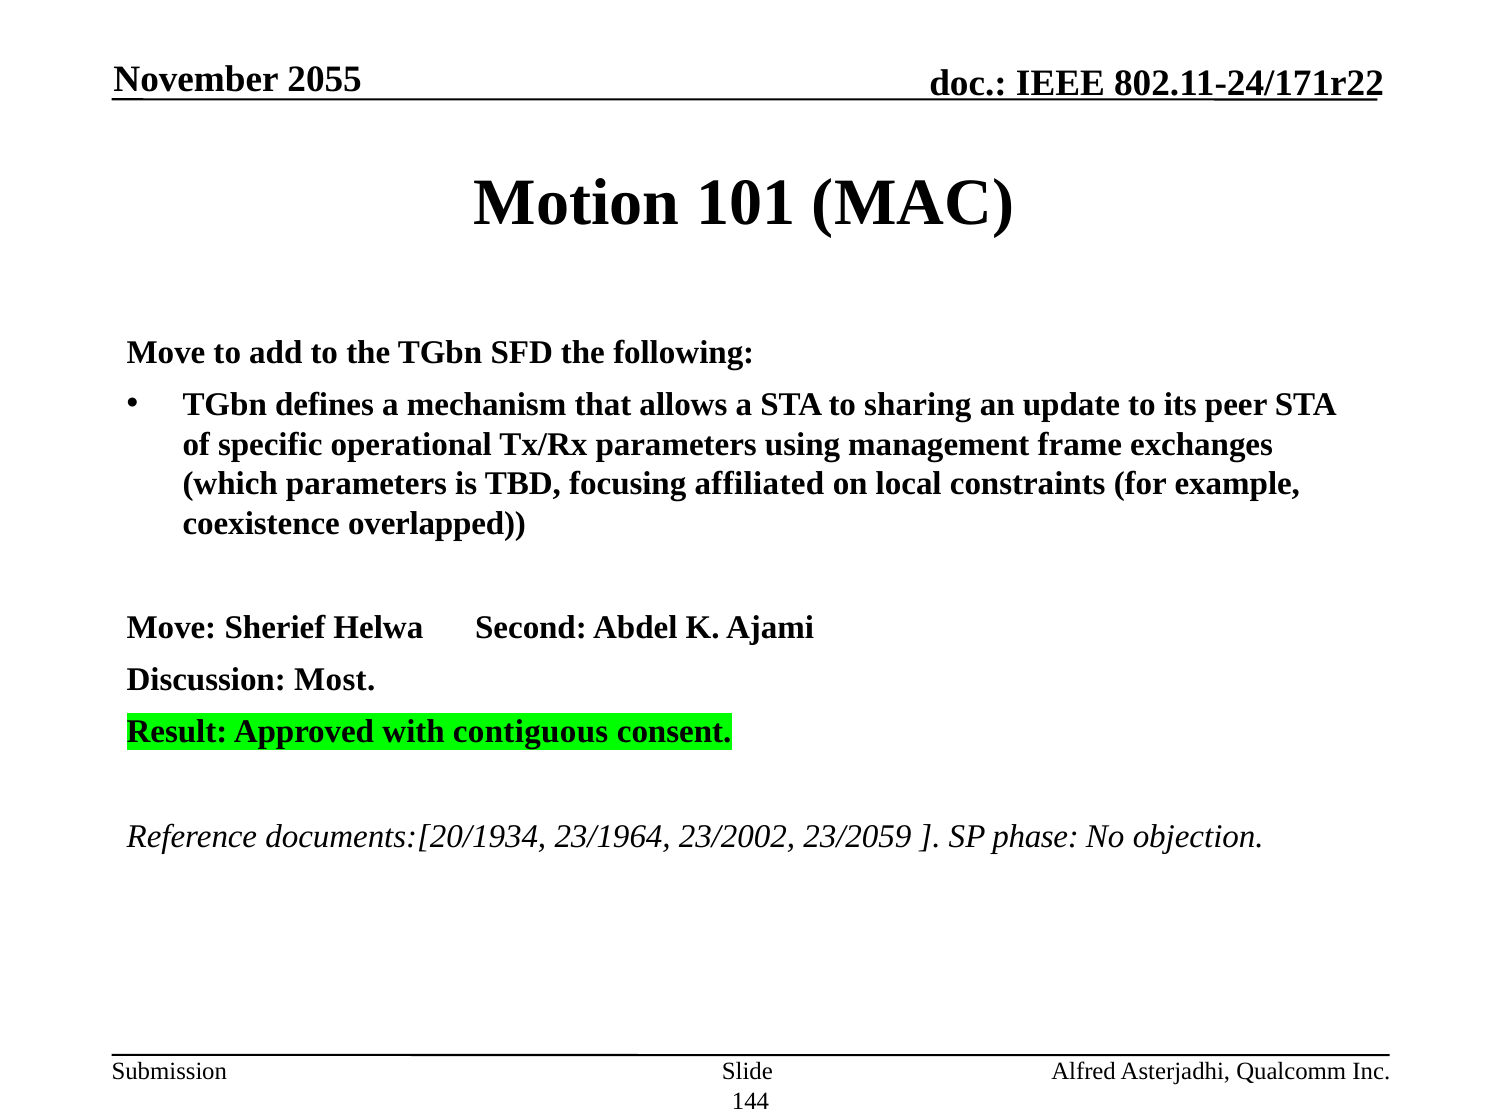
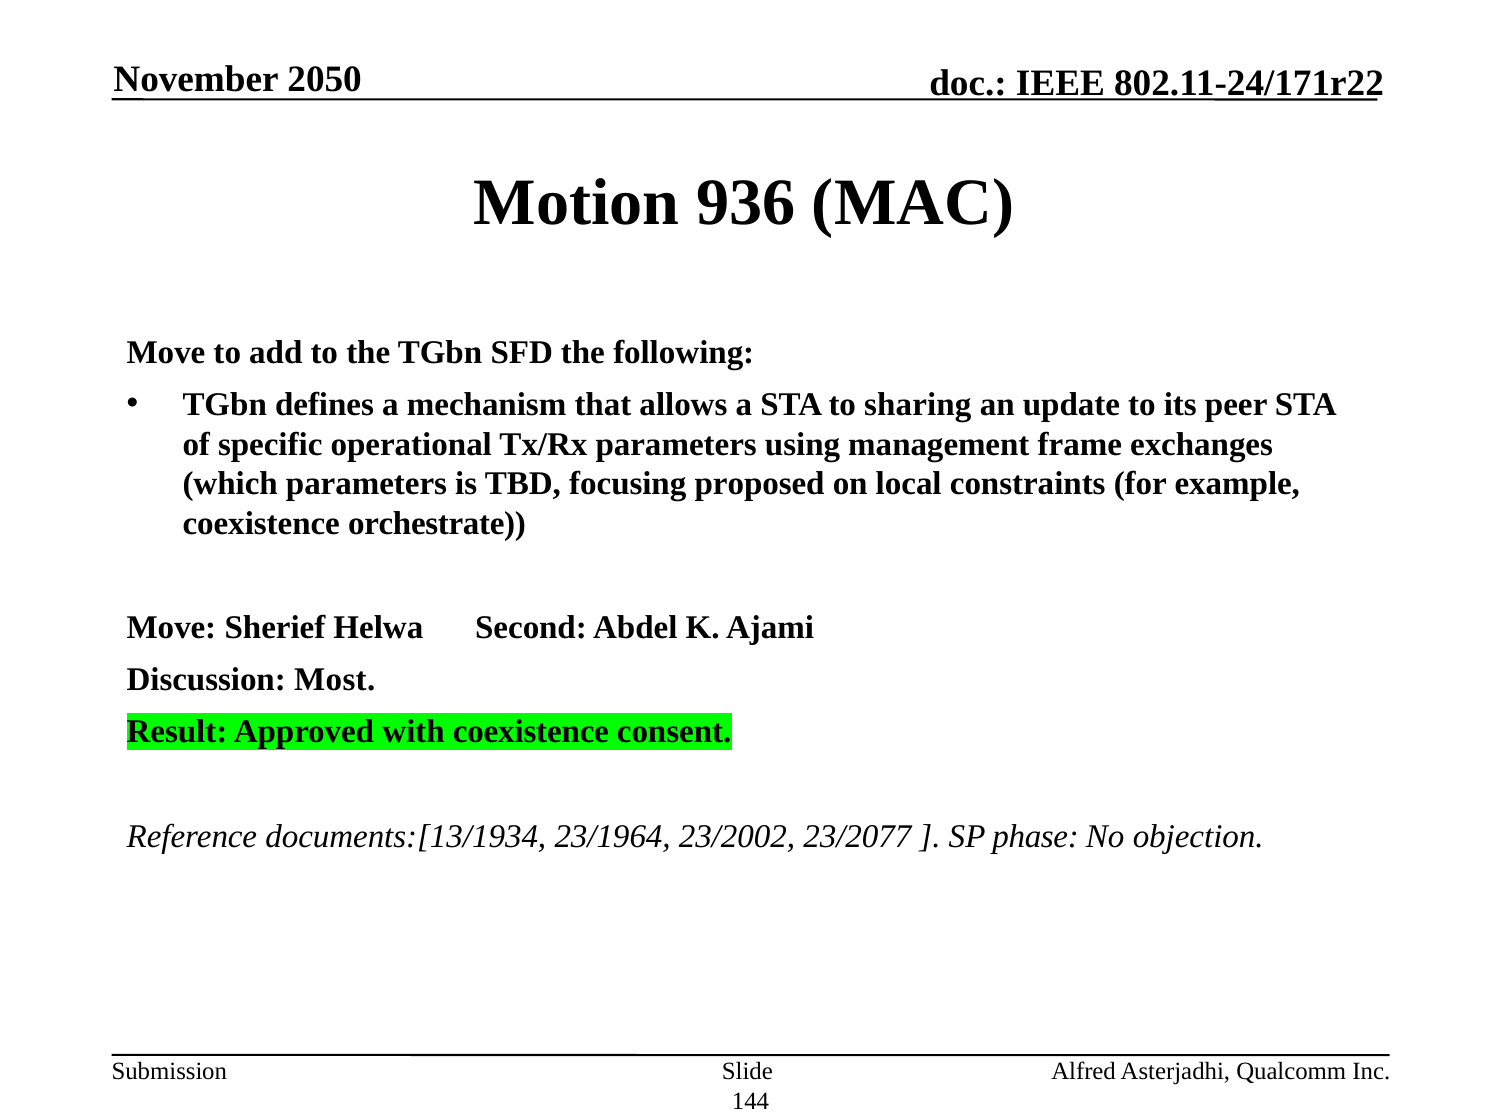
2055: 2055 -> 2050 (325, 79)
101: 101 -> 936 (746, 203)
affiliated: affiliated -> proposed (760, 484)
overlapped: overlapped -> orchestrate (437, 523)
with contiguous: contiguous -> coexistence (531, 732)
documents:[20/1934: documents:[20/1934 -> documents:[13/1934 (406, 836)
23/2059: 23/2059 -> 23/2077 (857, 836)
